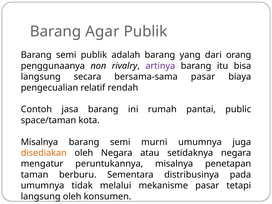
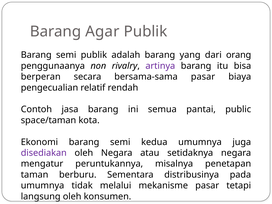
langsung: langsung -> berperan (41, 77)
rumah: rumah -> semua (162, 109)
Misalnya: Misalnya -> Ekonomi (39, 142)
murni: murni -> kedua (154, 142)
disediakan colour: orange -> purple (44, 153)
